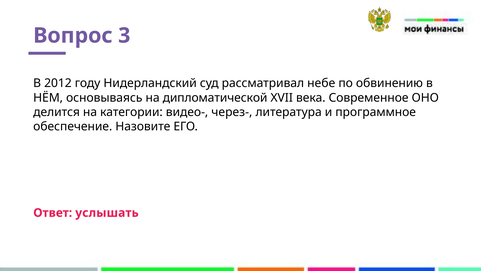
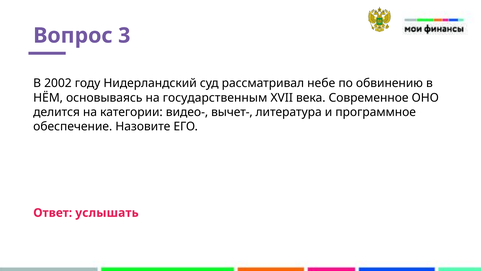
2012: 2012 -> 2002 (58, 83)
дипломатической: дипломатической -> государственным (215, 98)
через-: через- -> вычет- (232, 112)
